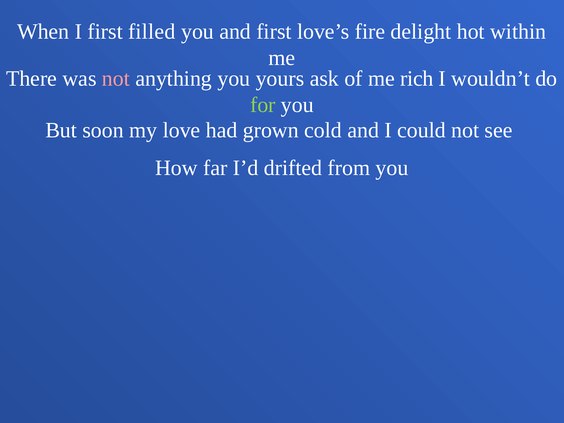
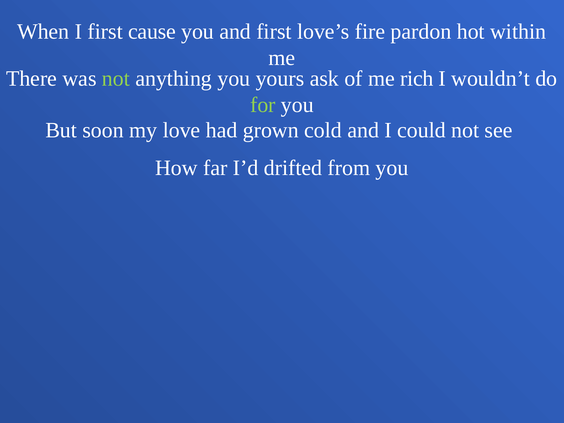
filled: filled -> cause (152, 32)
delight: delight -> pardon (421, 32)
not colour: pink -> light green (116, 79)
